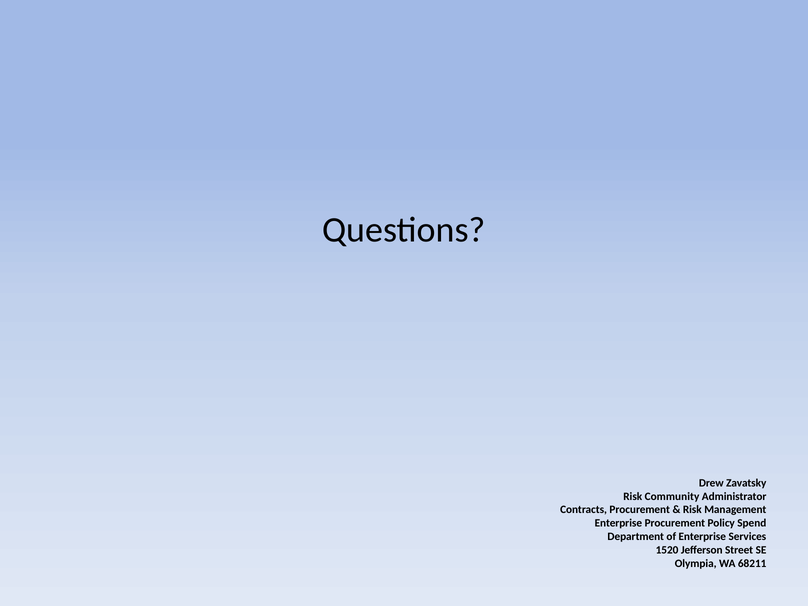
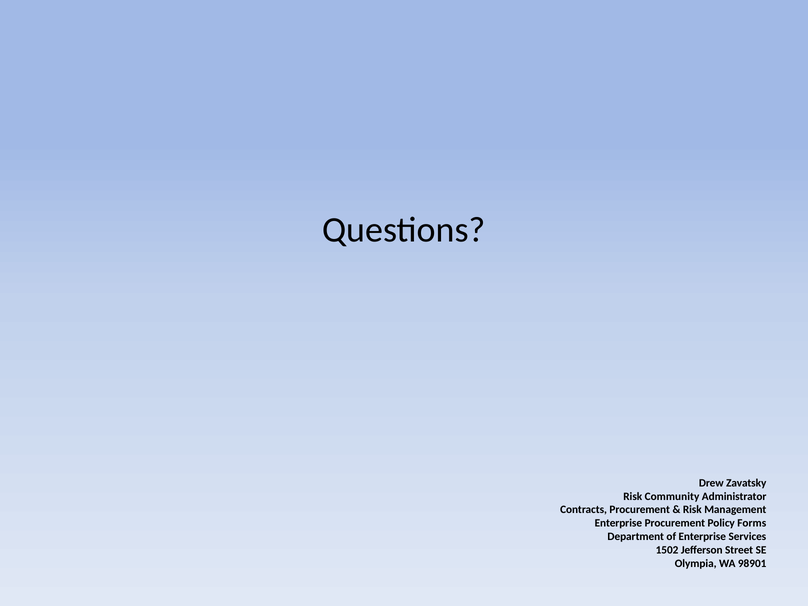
Spend: Spend -> Forms (752, 523)
1520: 1520 -> 1502 (667, 550)
68211: 68211 -> 98901 (752, 564)
